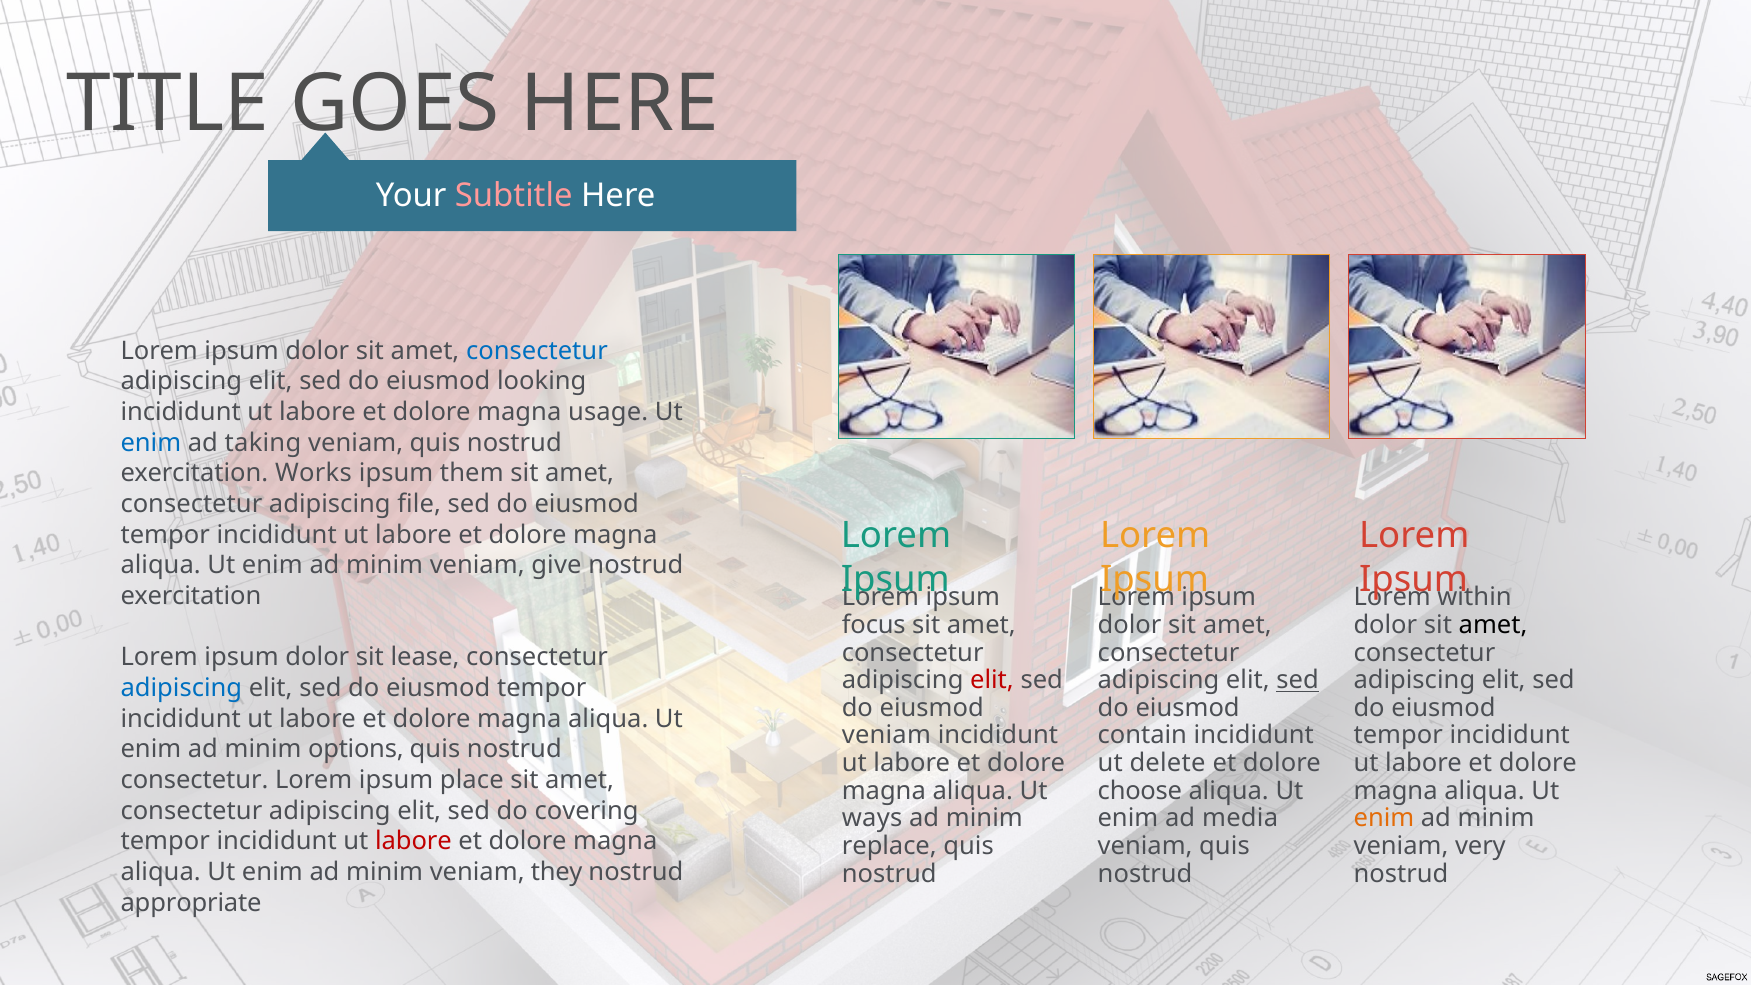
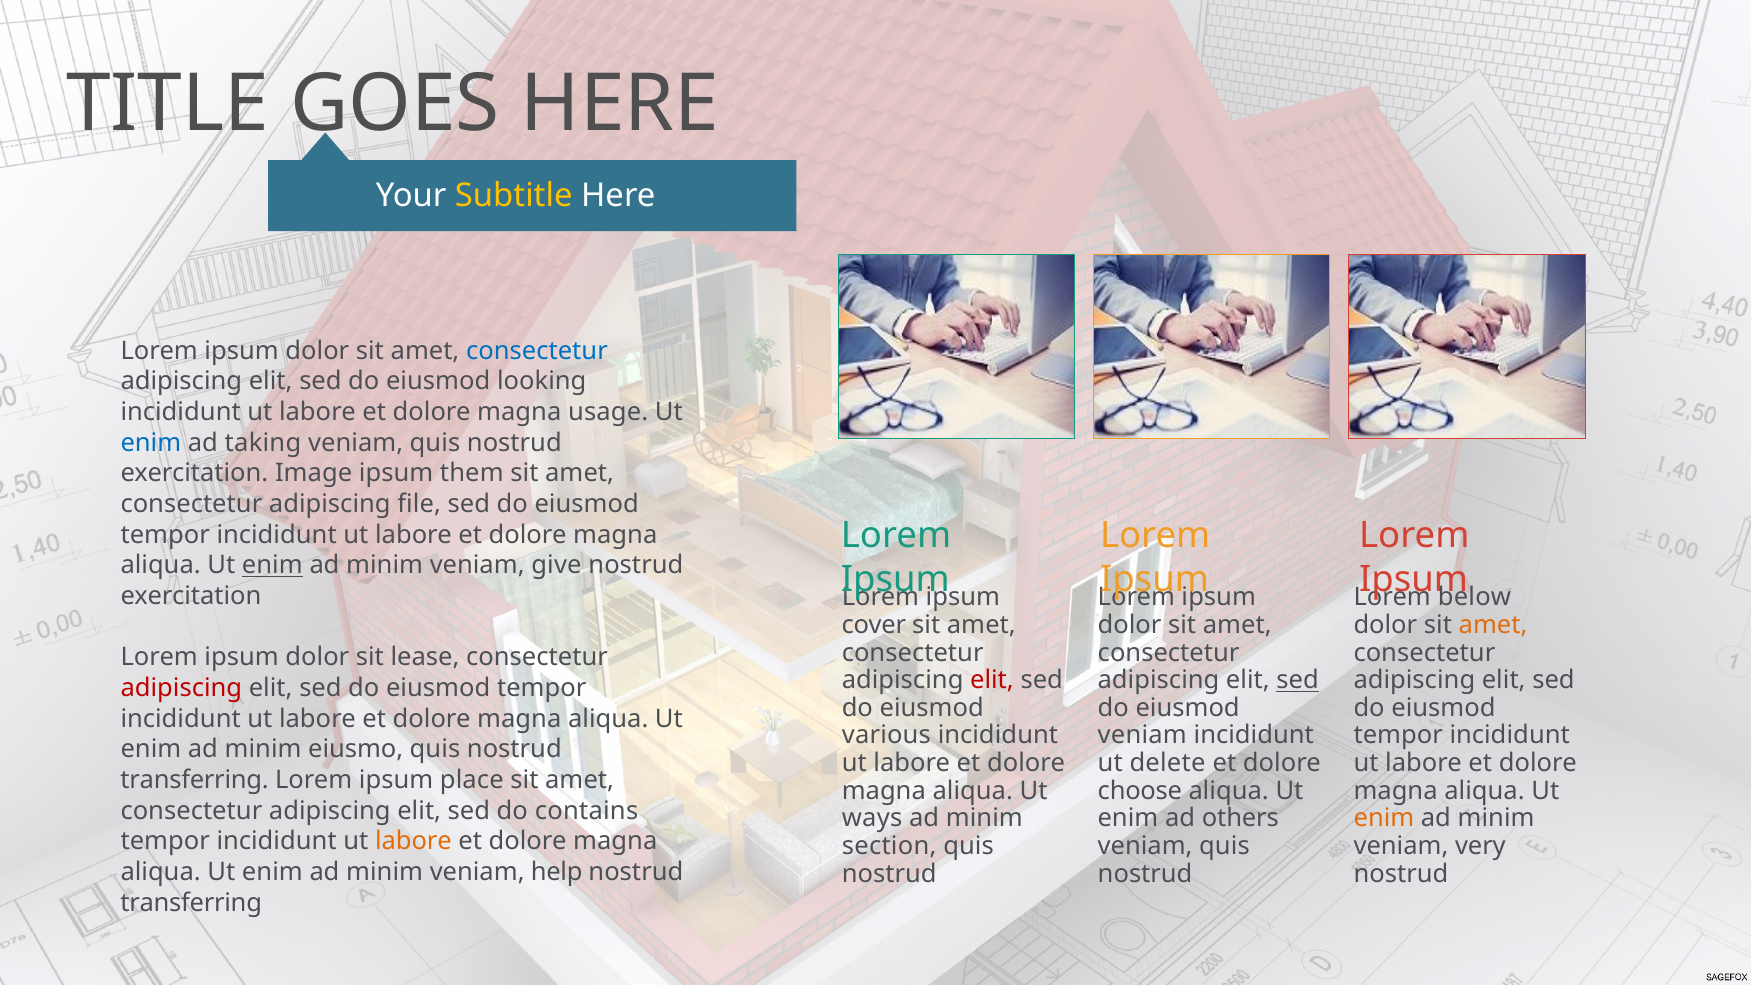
Subtitle colour: pink -> yellow (514, 196)
Works: Works -> Image (314, 473)
enim underline: none -> present (272, 565)
within: within -> below (1474, 597)
focus: focus -> cover (874, 625)
amet colour: black -> orange (1493, 625)
adipiscing colour: blue -> red (181, 688)
veniam: veniam -> various (886, 735)
contain: contain -> veniam (1142, 735)
options: options -> eiusmo (356, 749)
consectetur: consectetur -> transferring (195, 780)
covering: covering -> contains (587, 811)
media: media -> others (1240, 818)
labore colour: red -> orange (413, 841)
replace: replace -> section (889, 846)
they: they -> help (557, 872)
appropriate: appropriate -> transferring (191, 903)
